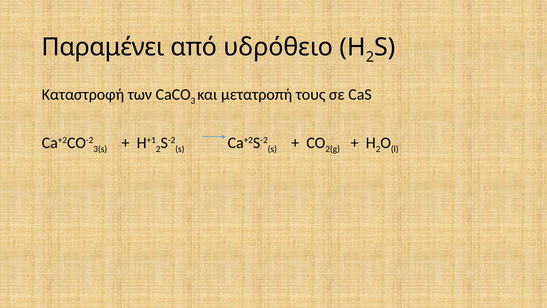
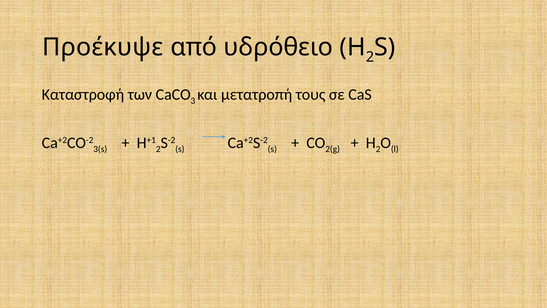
Παραμένει: Παραμένει -> Προέκυψε (103, 47)
